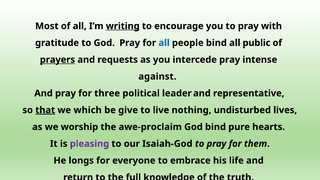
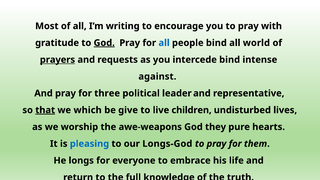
writing underline: present -> none (123, 26)
God underline: none -> present (104, 43)
public: public -> world (256, 43)
intercede pray: pray -> bind (230, 60)
nothing: nothing -> children (192, 110)
awe-proclaim: awe-proclaim -> awe-weapons (150, 127)
God bind: bind -> they (216, 127)
pleasing colour: purple -> blue (89, 144)
Isaiah-God: Isaiah-God -> Longs-God (167, 144)
